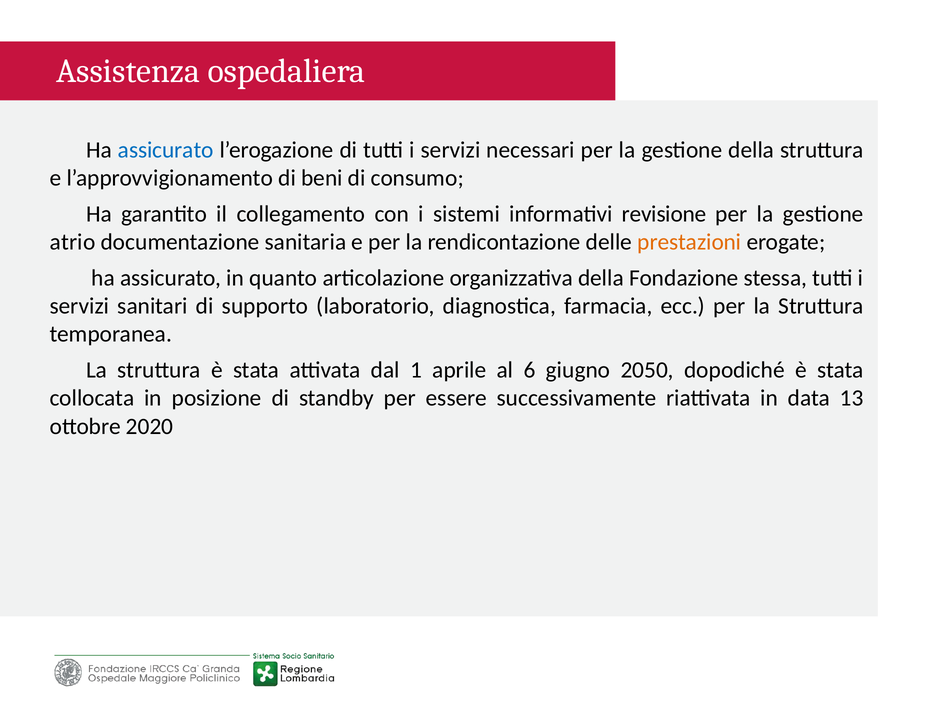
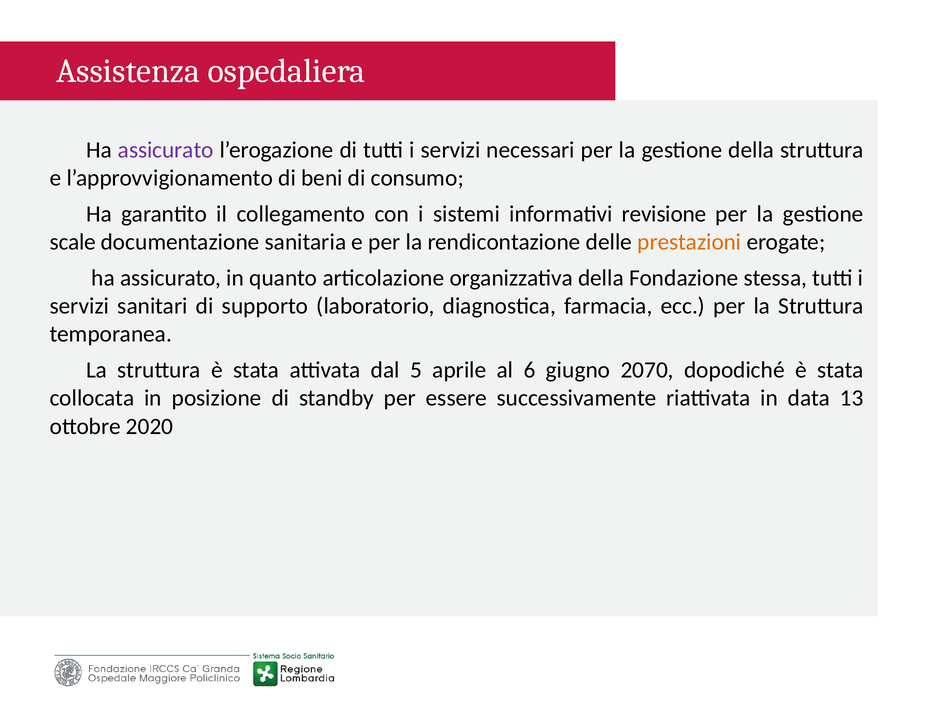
assicurato colour: blue -> purple (166, 150)
atrio: atrio -> scale (73, 242)
1: 1 -> 5 (416, 370)
2050: 2050 -> 2070 (647, 370)
